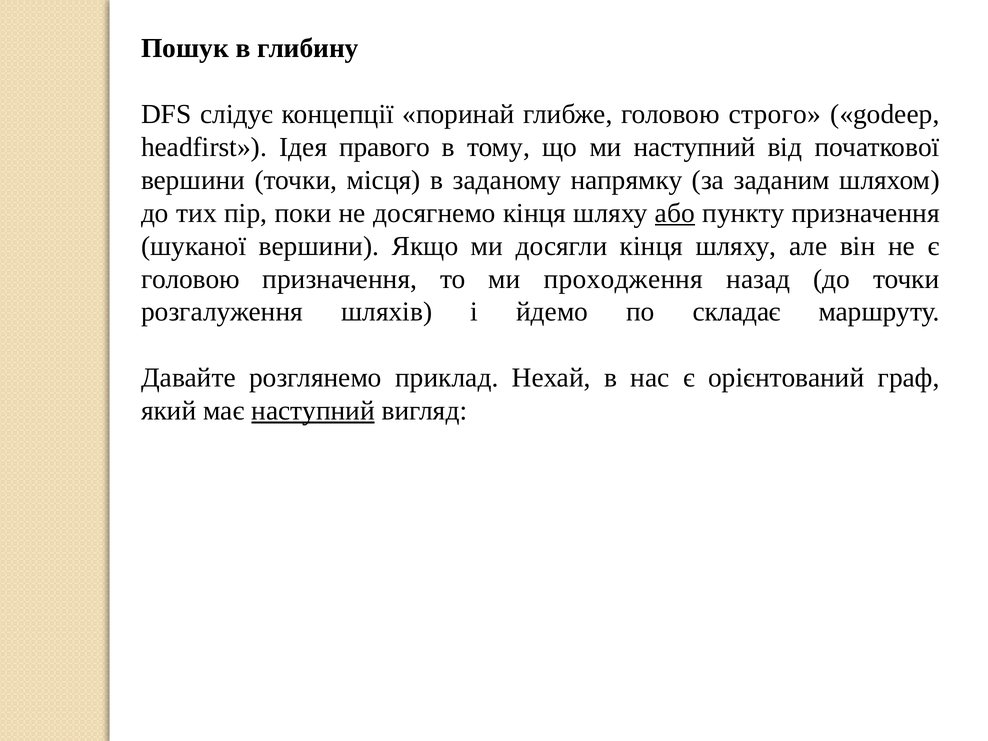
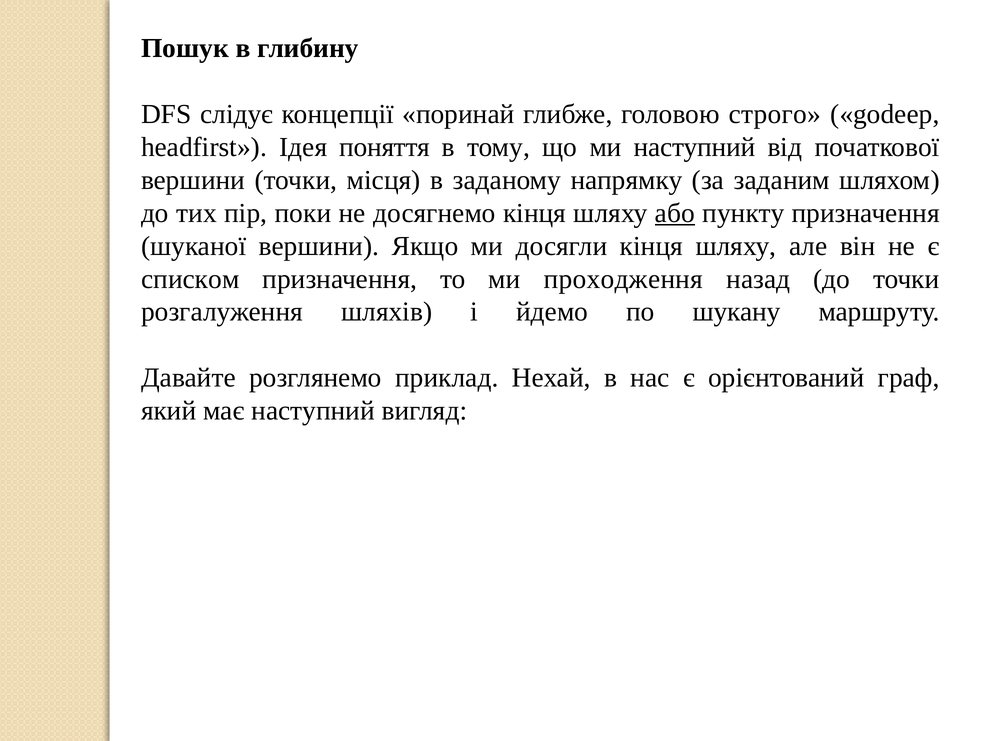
правого: правого -> поняття (385, 147)
головою: головою -> списком (190, 279)
складає: складає -> шукану (737, 312)
наступний underline: present -> none (313, 411)
